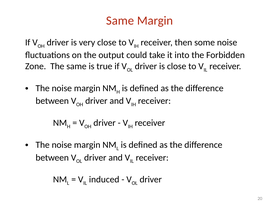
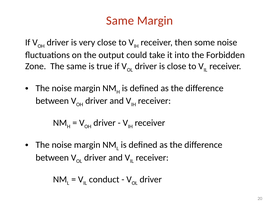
induced: induced -> conduct (104, 180)
